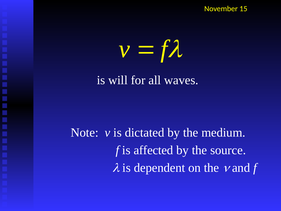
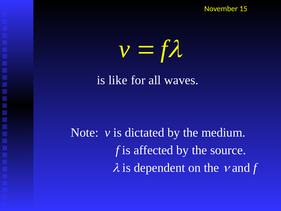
will: will -> like (118, 80)
